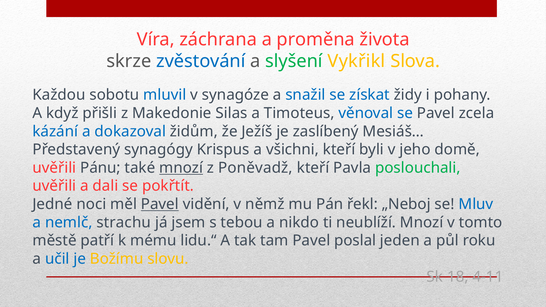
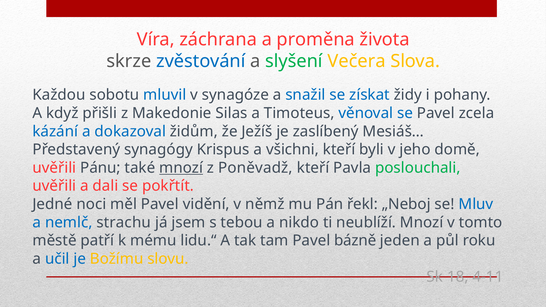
Vykřikl: Vykřikl -> Večera (357, 61)
Pavel underline: present -> none (160, 204)
poslal: poslal -> bázně (355, 241)
